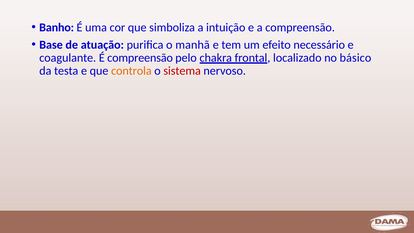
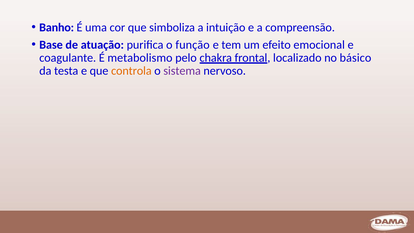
manhã: manhã -> função (193, 45)
necessário: necessário -> emocional (319, 45)
É compreensão: compreensão -> metabolismo (140, 58)
sistema colour: red -> purple (182, 71)
